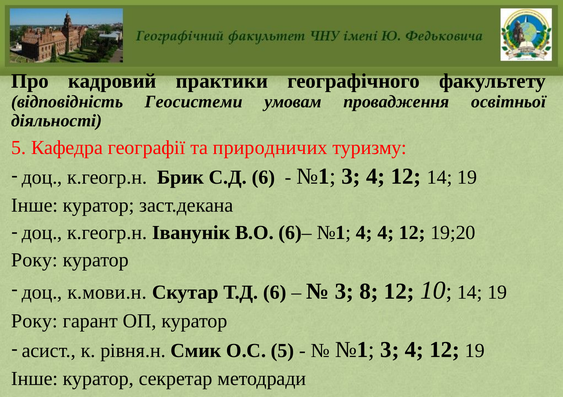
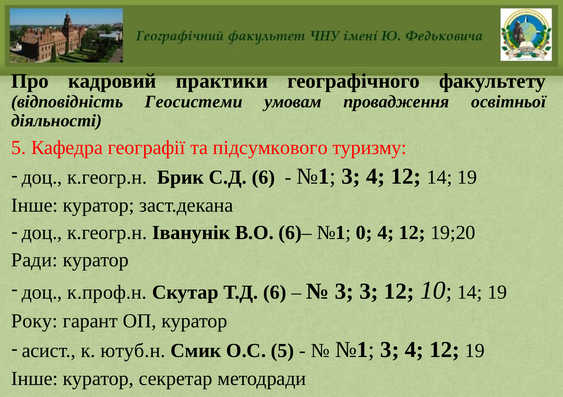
природничих: природничих -> підсумкового (270, 148)
№1 4: 4 -> 0 (364, 233)
Року: Року -> Ради (35, 260)
к.мови.н: к.мови.н -> к.проф.н (107, 292)
3 8: 8 -> 3 (369, 291)
рівня.н: рівня.н -> ютуб.н (133, 351)
